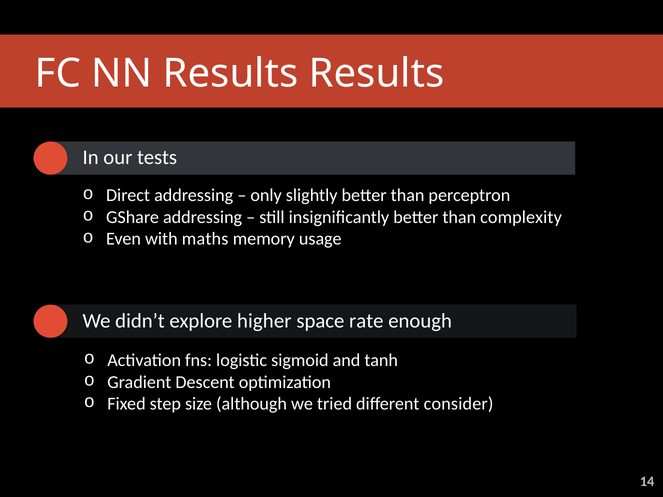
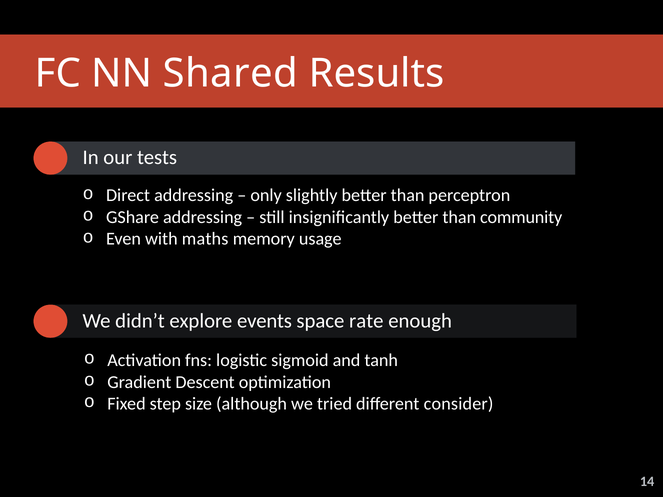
NN Results: Results -> Shared (230, 74)
complexity: complexity -> community (521, 217)
higher: higher -> events (264, 321)
